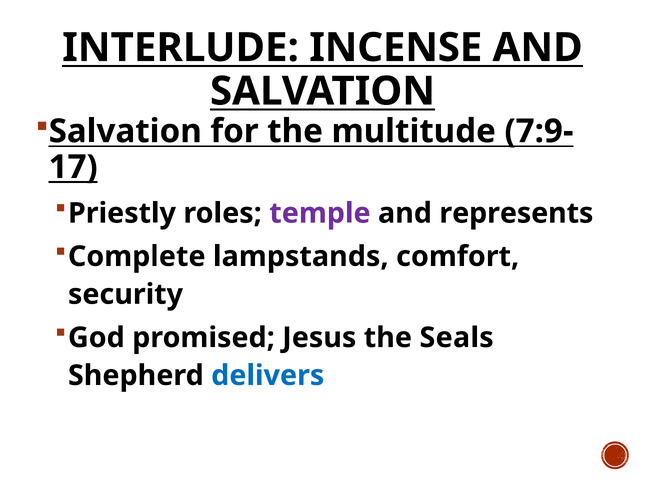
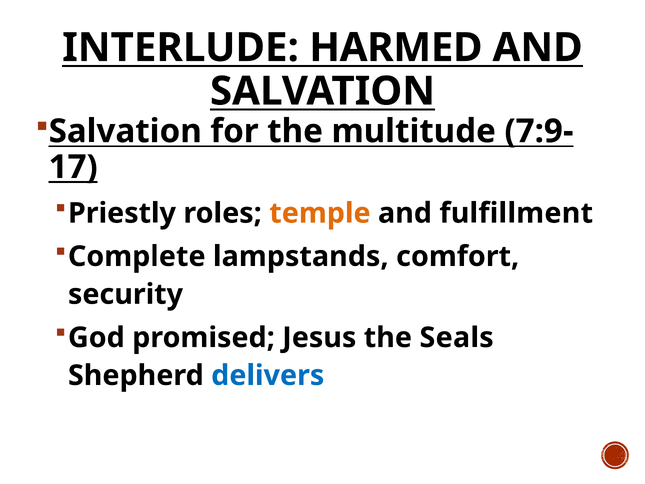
INCENSE: INCENSE -> HARMED (396, 48)
temple colour: purple -> orange (320, 213)
represents: represents -> fulfillment (516, 213)
